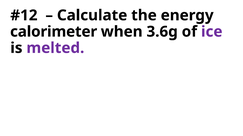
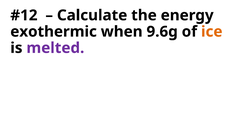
calorimeter: calorimeter -> exothermic (54, 32)
3.6g: 3.6g -> 9.6g (162, 32)
ice colour: purple -> orange (212, 32)
